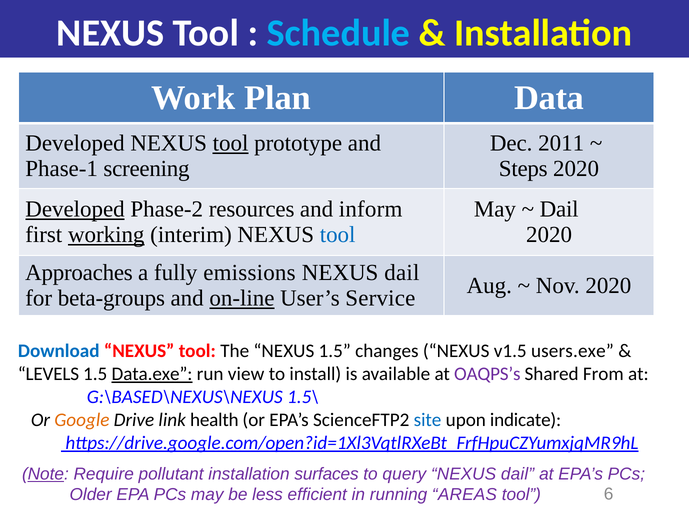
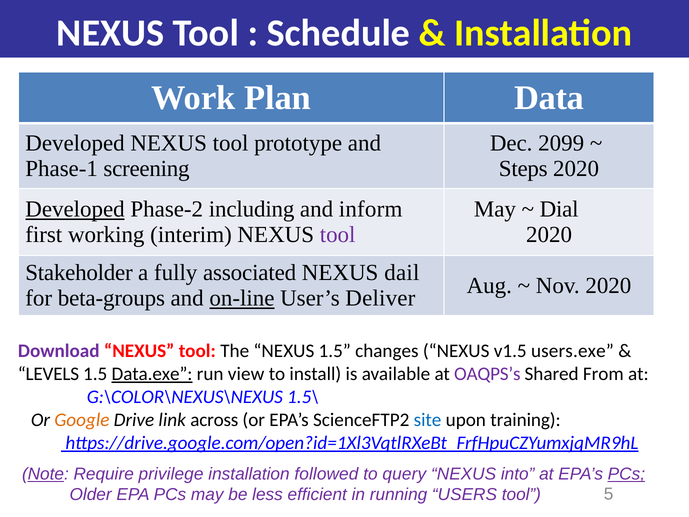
Schedule colour: light blue -> white (339, 33)
tool underline: present -> none (231, 143)
2011: 2011 -> 2099 (561, 143)
resources: resources -> including (252, 209)
Dail: Dail -> Dial (559, 209)
working underline: present -> none (106, 235)
tool colour: blue -> purple (338, 235)
Approaches: Approaches -> Stakeholder (79, 273)
emissions: emissions -> associated (250, 273)
Service: Service -> Deliver (380, 298)
Download colour: blue -> purple (59, 351)
G:\BASED\NEXUS\NEXUS: G:\BASED\NEXUS\NEXUS -> G:\COLOR\NEXUS\NEXUS (185, 397)
health: health -> across (214, 420)
indicate: indicate -> training (526, 420)
pollutant: pollutant -> privilege (171, 474)
surfaces: surfaces -> followed (326, 474)
dail: dail -> into (518, 474)
PCs underline: none -> present (626, 474)
AREAS: AREAS -> USERS (465, 494)
6: 6 -> 5 (609, 494)
